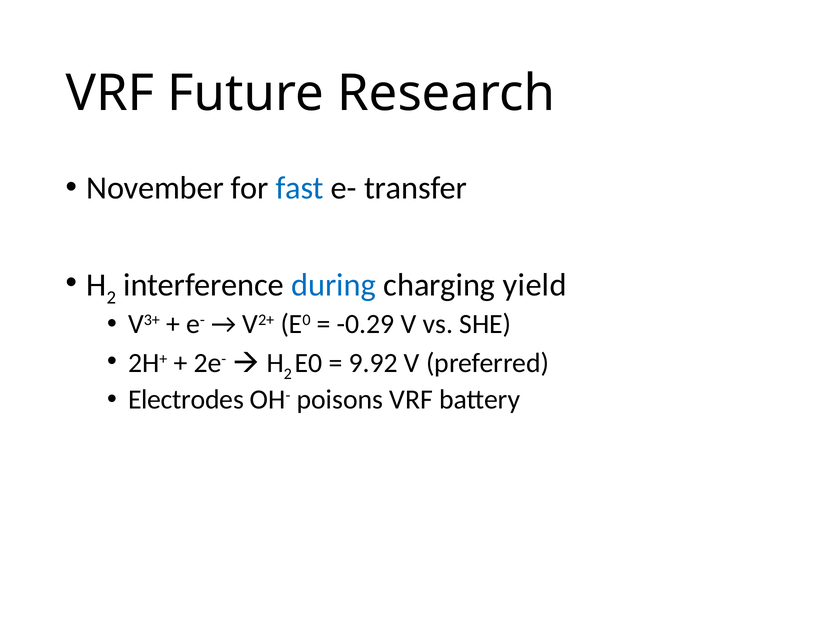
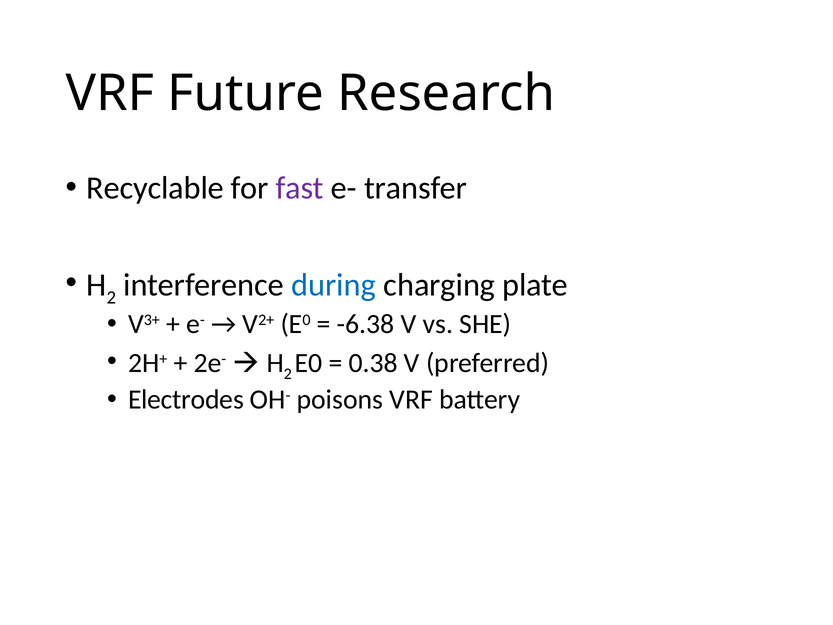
November: November -> Recyclable (155, 188)
fast colour: blue -> purple (300, 188)
yield: yield -> plate (535, 285)
-0.29: -0.29 -> -6.38 (366, 324)
9.92: 9.92 -> 0.38 (373, 363)
